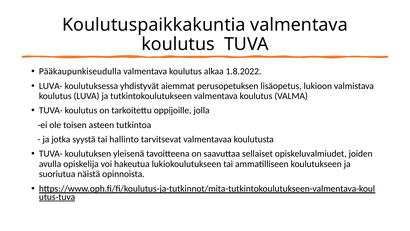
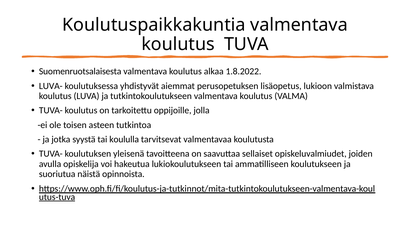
Pääkaupunkiseudulla: Pääkaupunkiseudulla -> Suomenruotsalaisesta (80, 71)
hallinto: hallinto -> koululla (124, 139)
